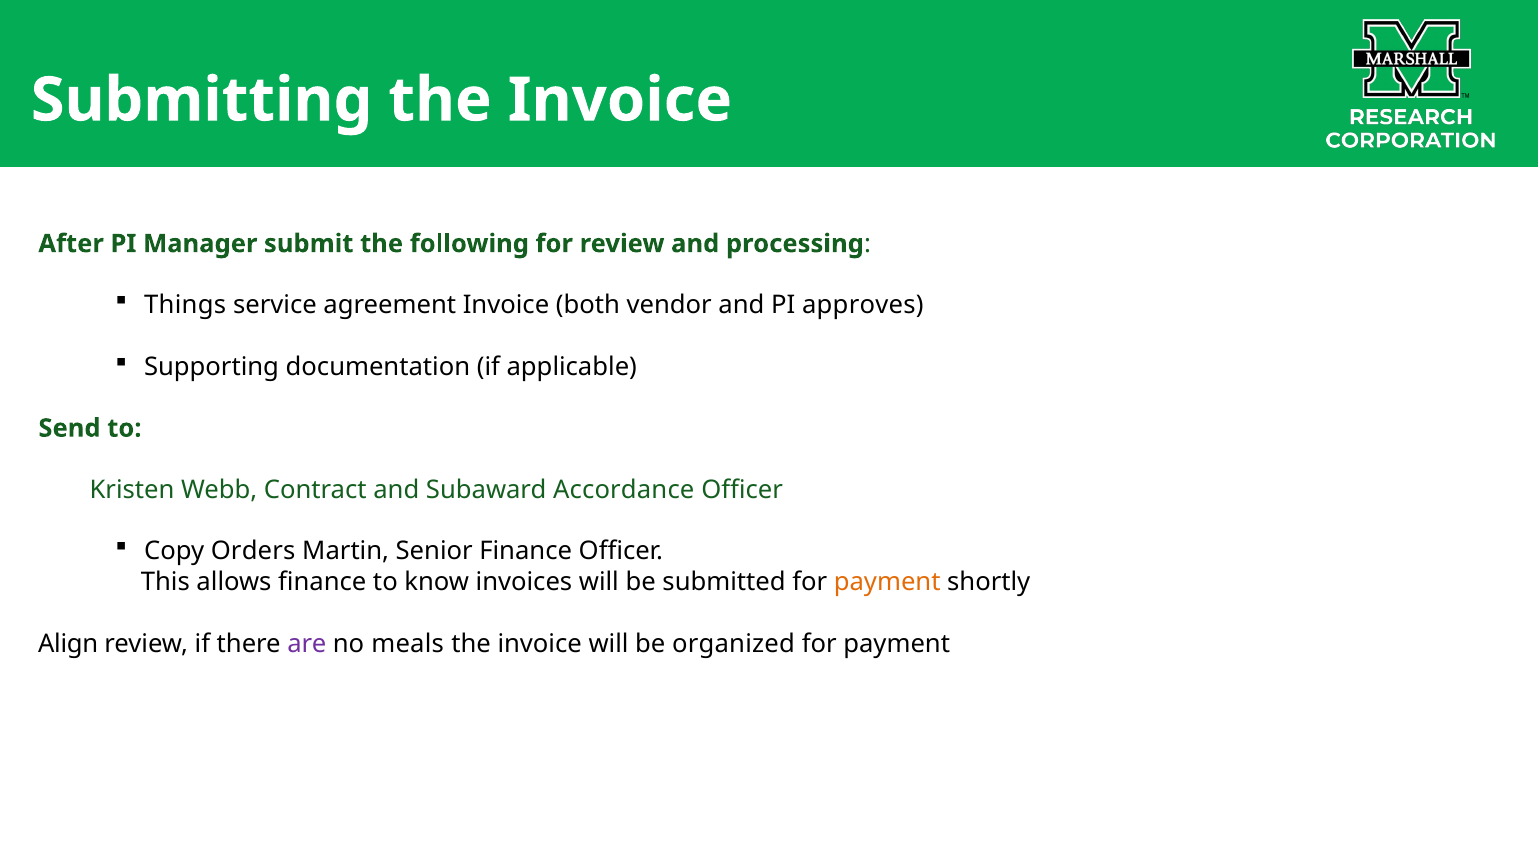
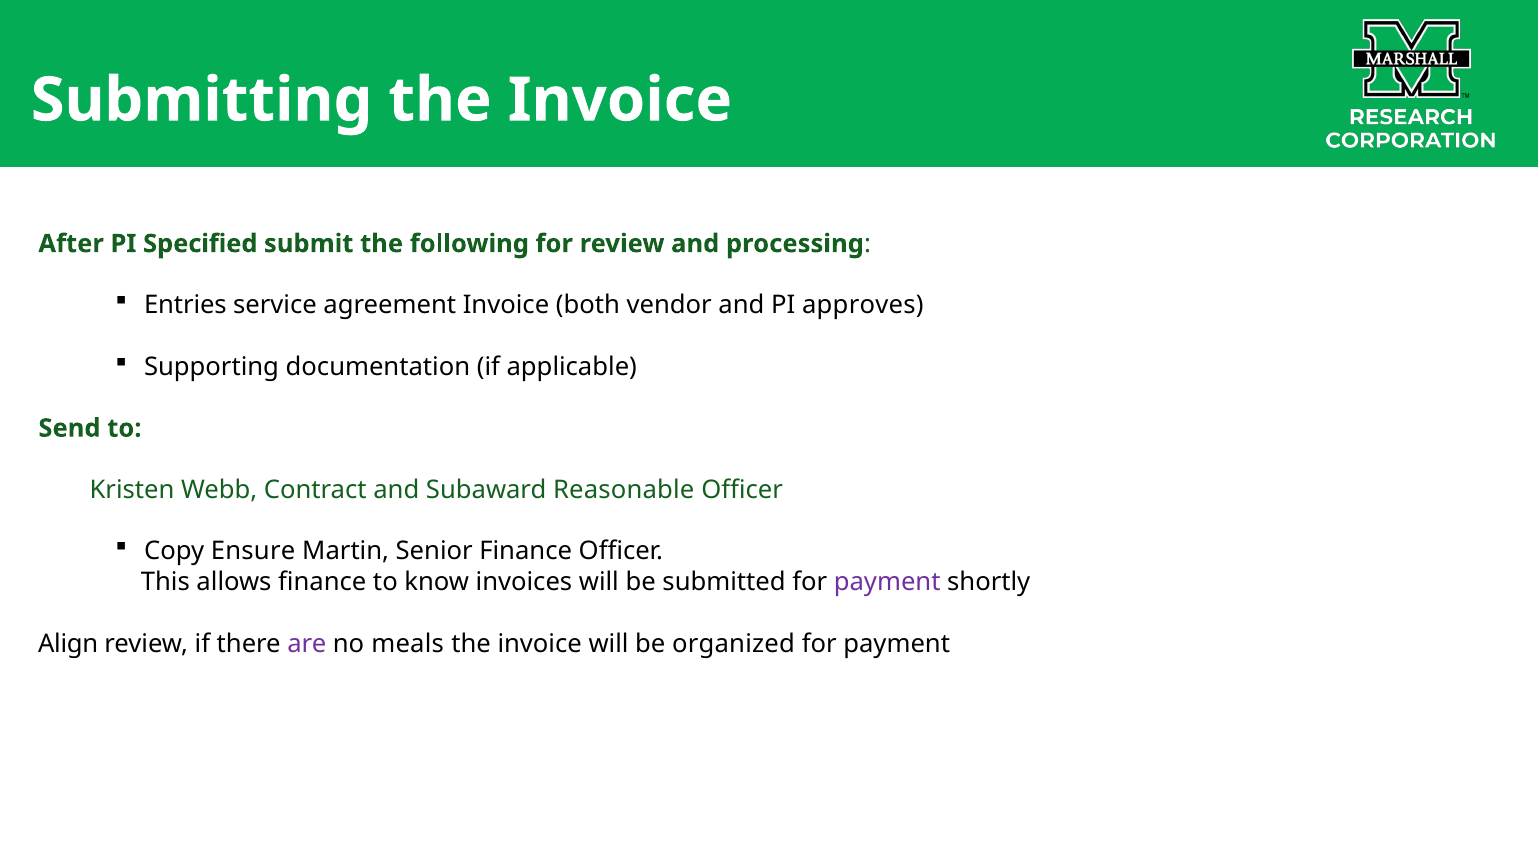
Manager: Manager -> Specified (200, 244)
Things: Things -> Entries (185, 305)
Accordance: Accordance -> Reasonable (624, 490)
Orders: Orders -> Ensure (253, 551)
payment colour: orange -> purple (887, 582)
